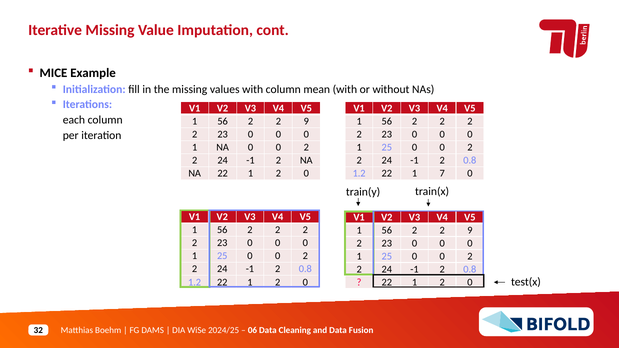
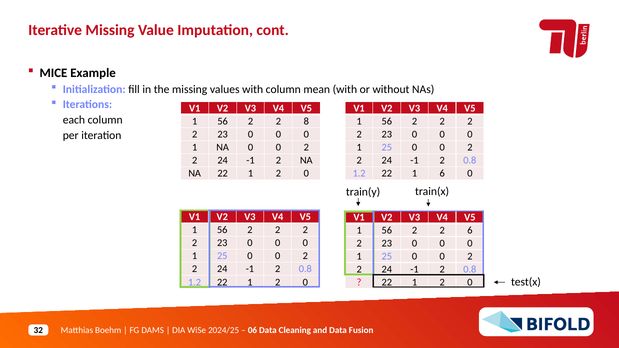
9: 9 -> 8 (306, 121)
1 7: 7 -> 6 (442, 173)
9: 9 -> 6 (470, 230)
